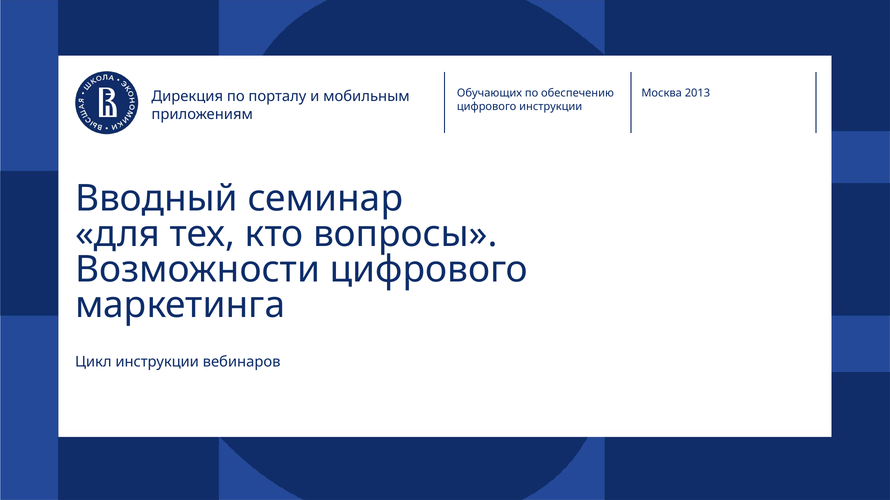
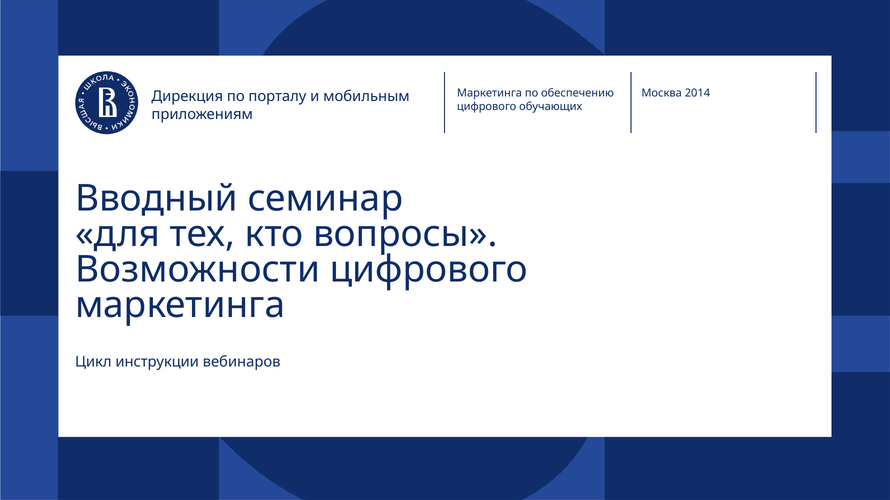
Обучающих: Обучающих -> Маркетинга (489, 93)
2013: 2013 -> 2014 (697, 93)
цифрового инструкции: инструкции -> обучающих (551, 106)
